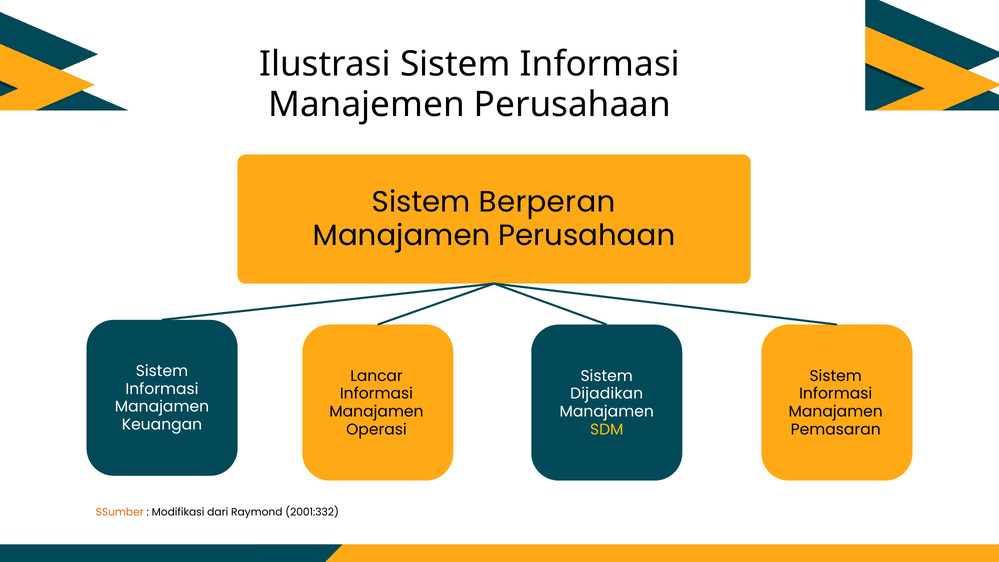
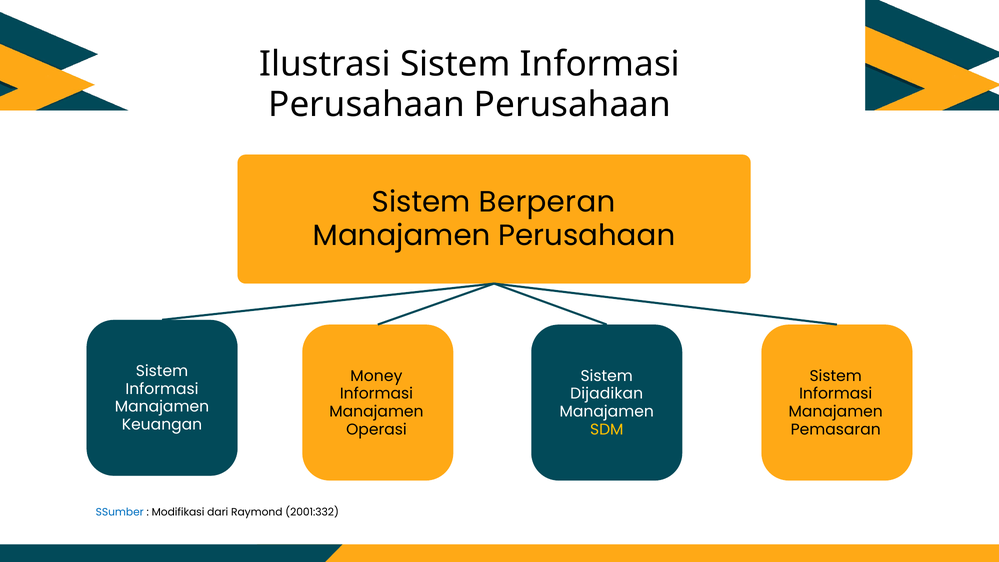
Manajemen: Manajemen -> Perusahaan (367, 104)
Lancar: Lancar -> Money (376, 376)
SSumber colour: orange -> blue (120, 512)
